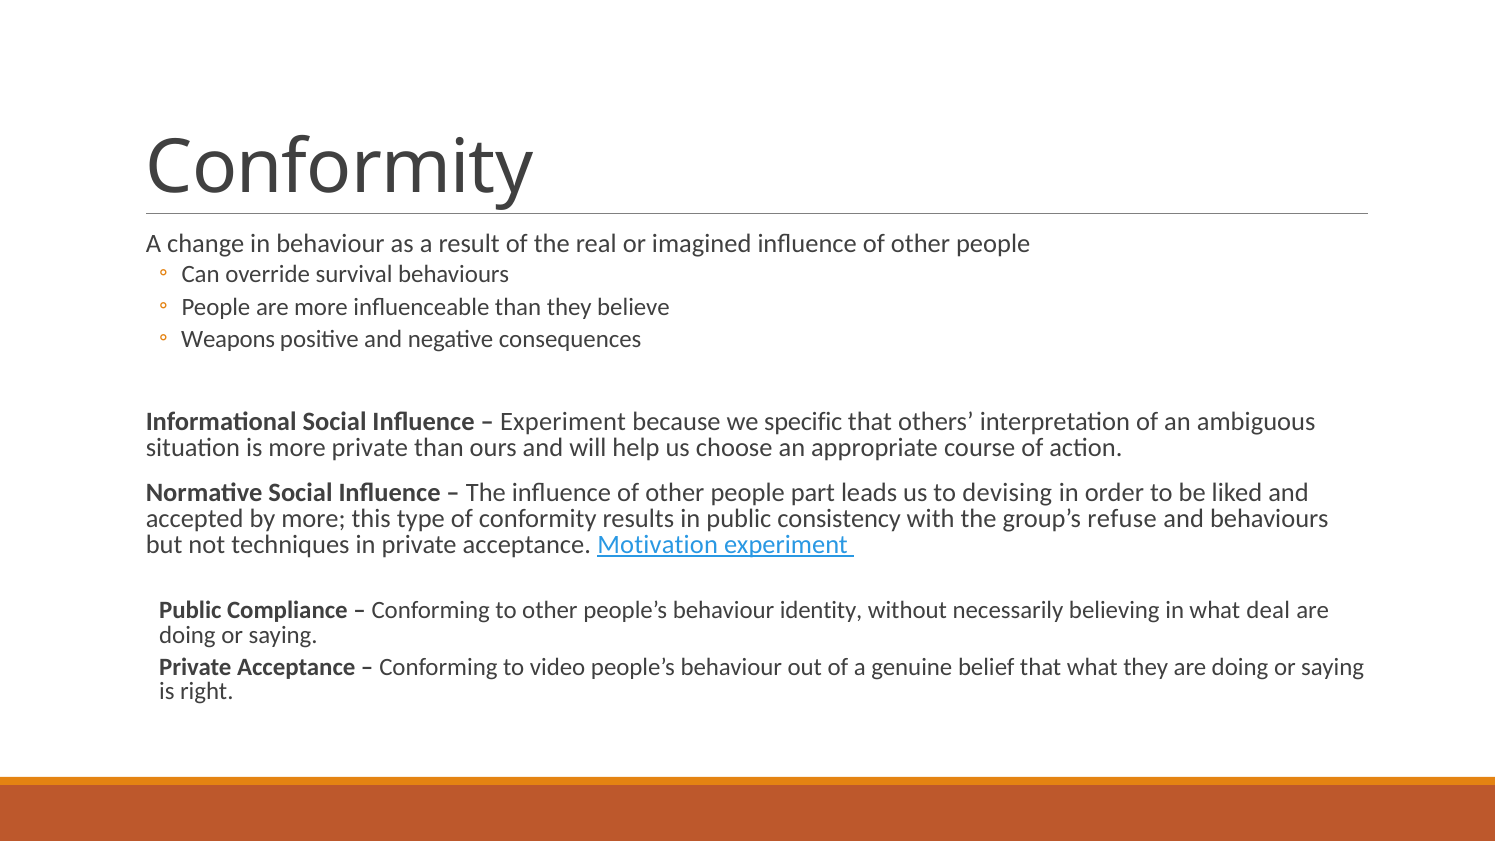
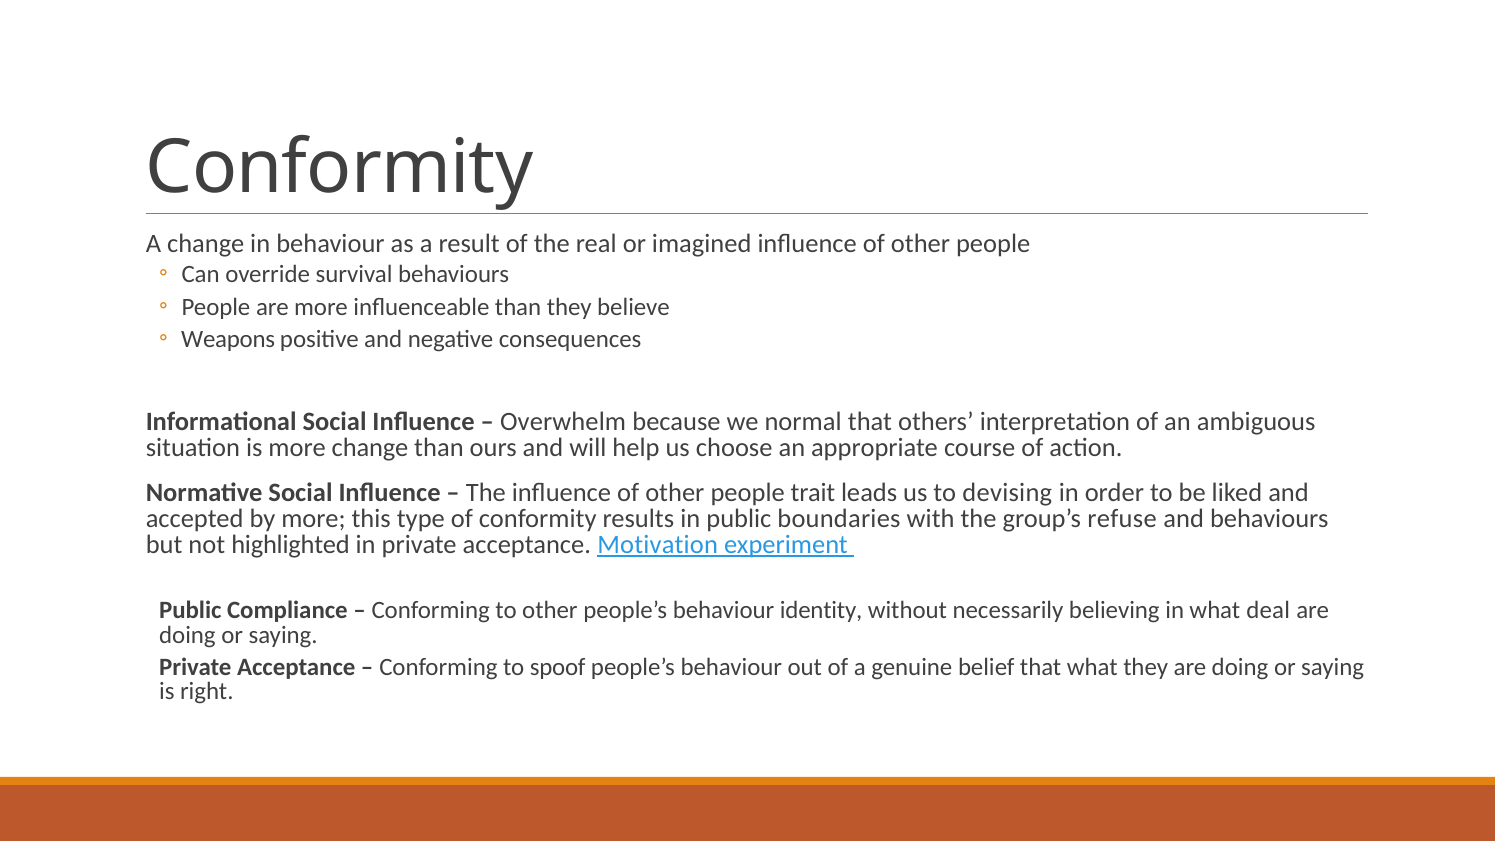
Experiment: Experiment -> Overwhelm (563, 422)
specific: specific -> normal (803, 422)
more private: private -> change (370, 448)
part: part -> trait (813, 493)
consistency: consistency -> boundaries (839, 519)
techniques: techniques -> highlighted (291, 545)
video: video -> spoof (558, 667)
